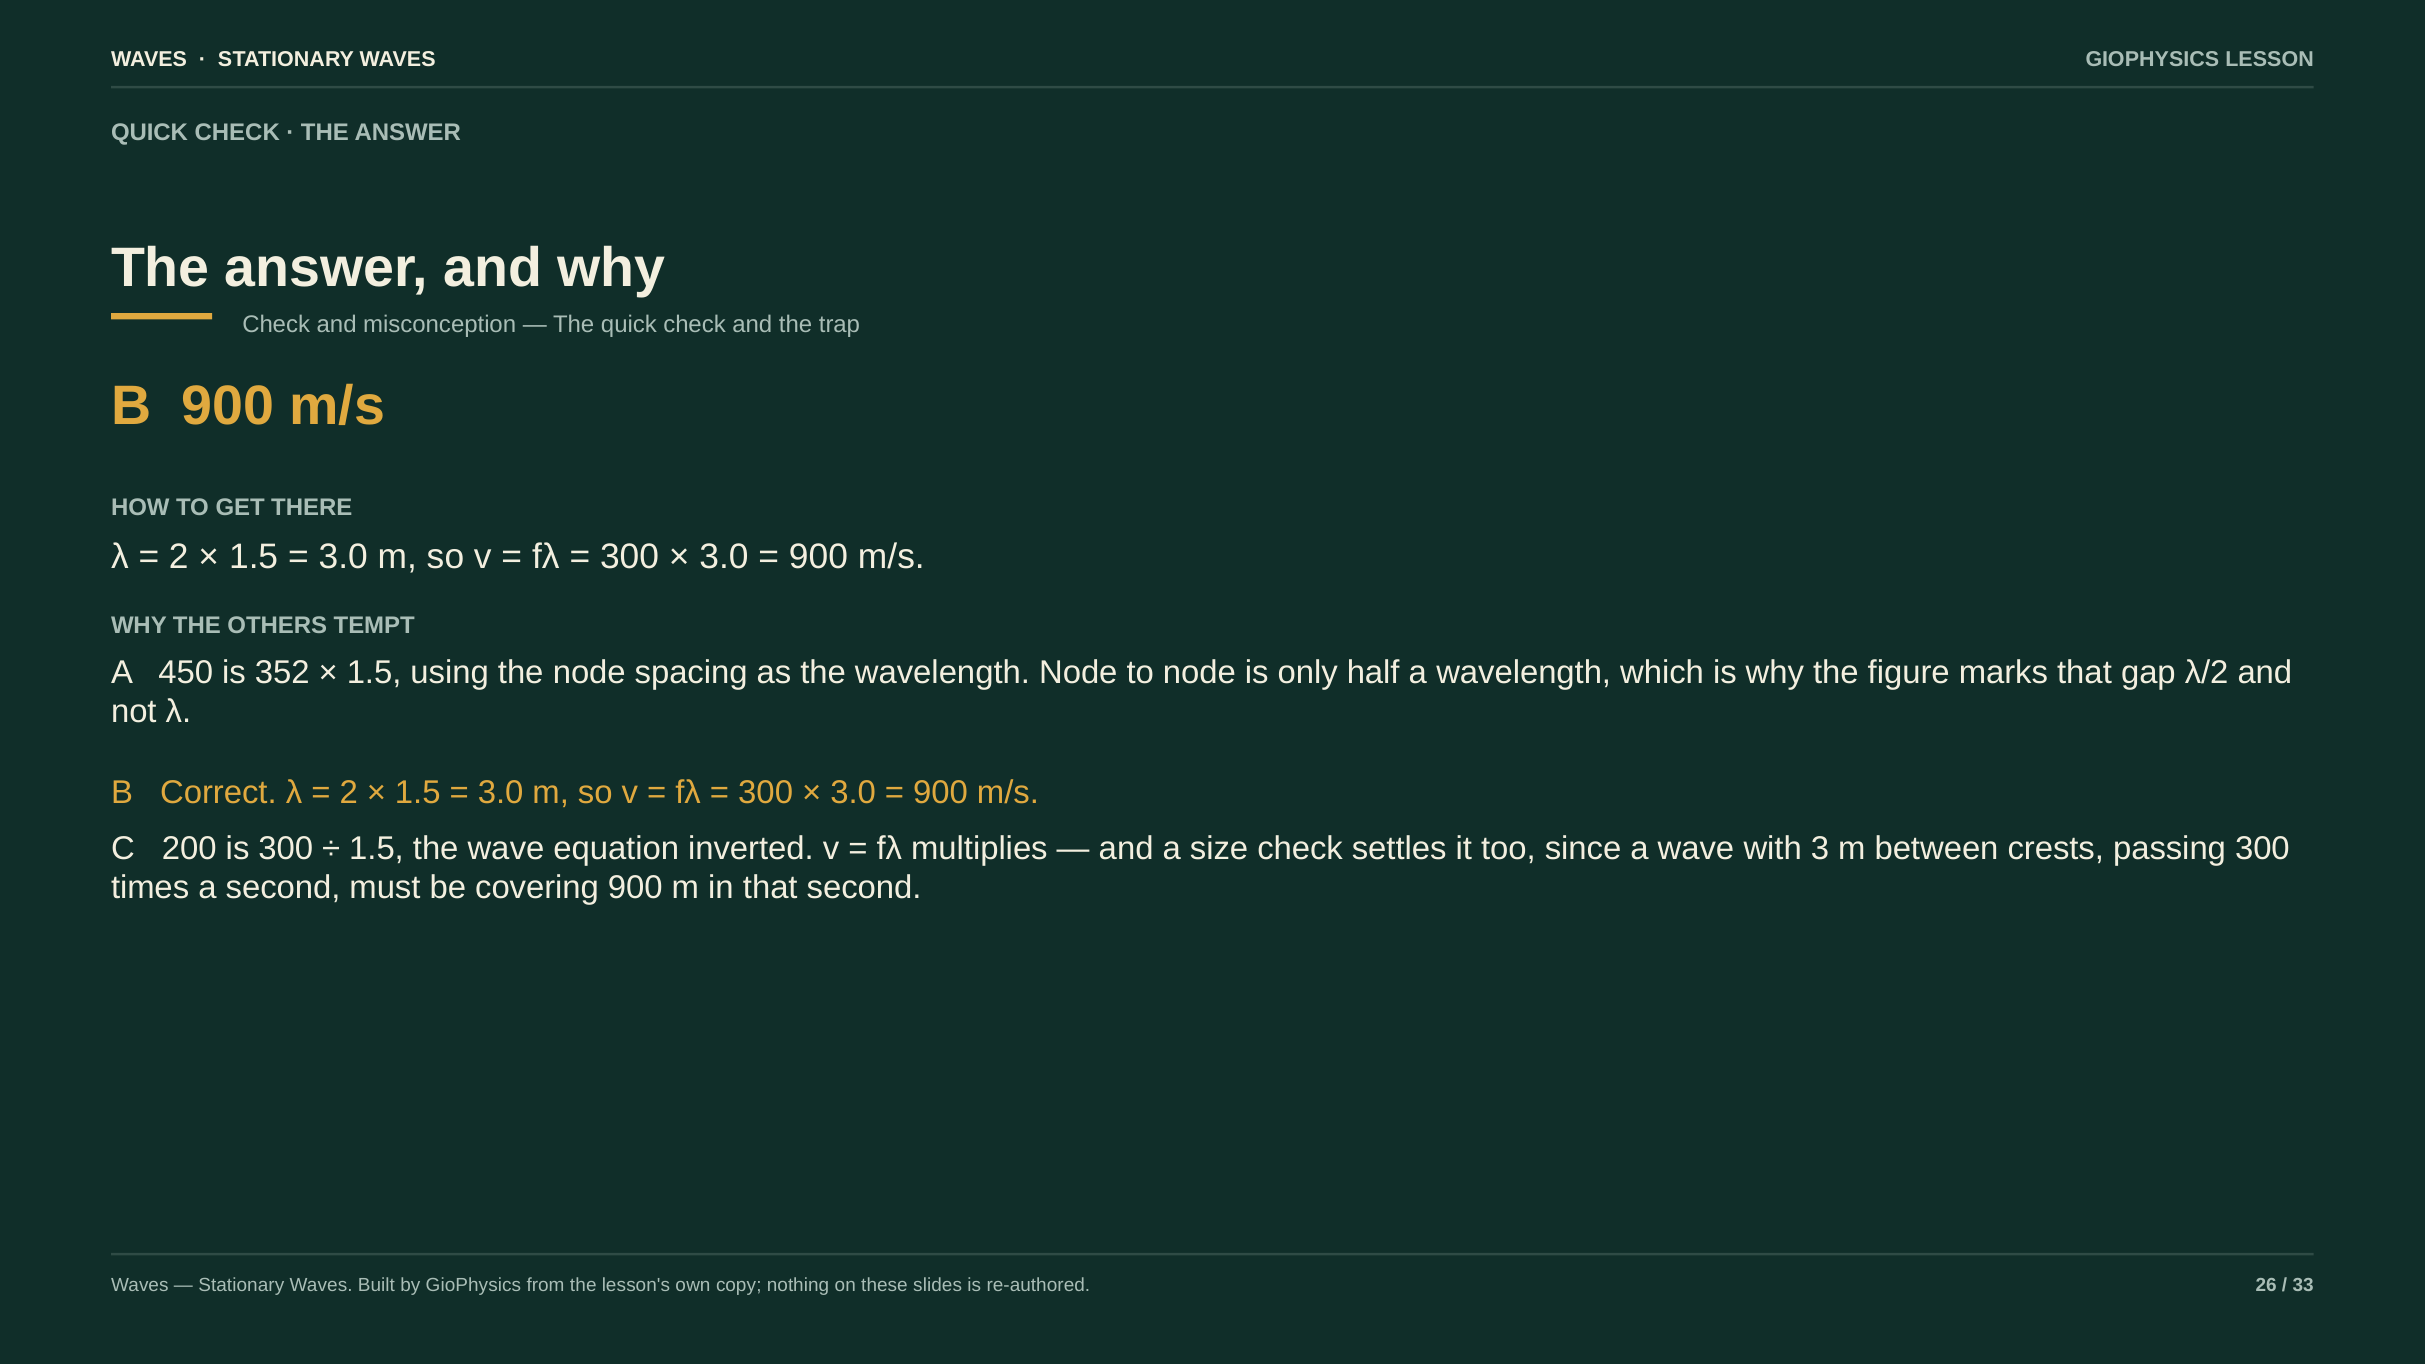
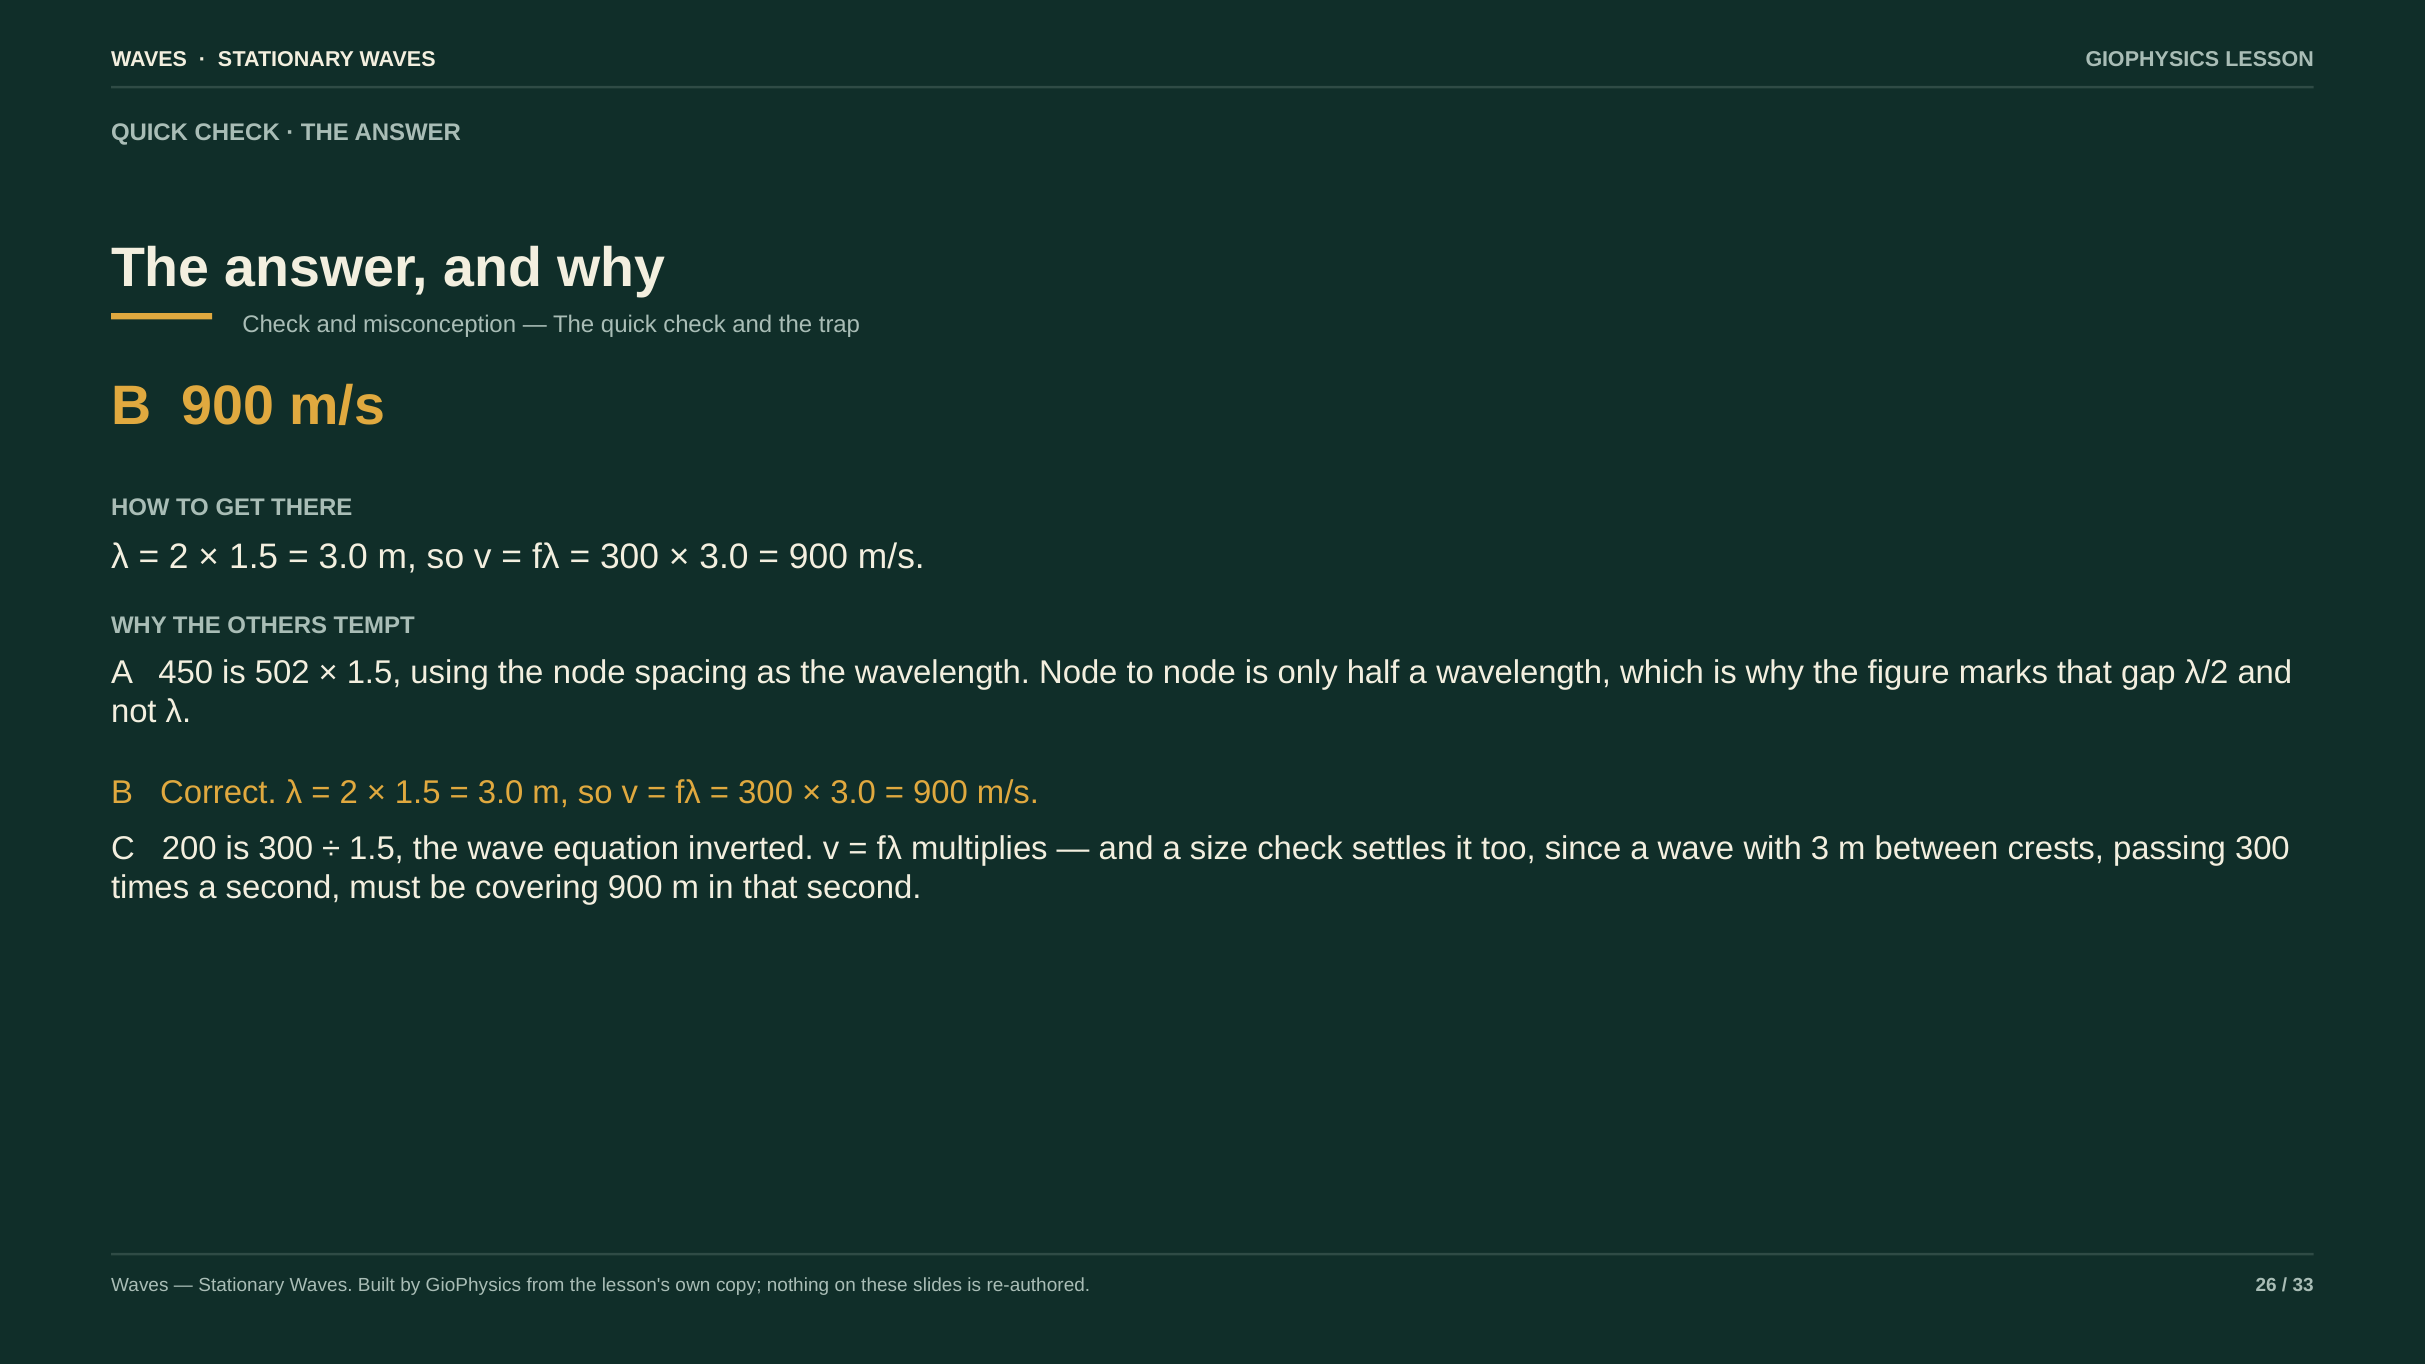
352: 352 -> 502 (282, 672)
